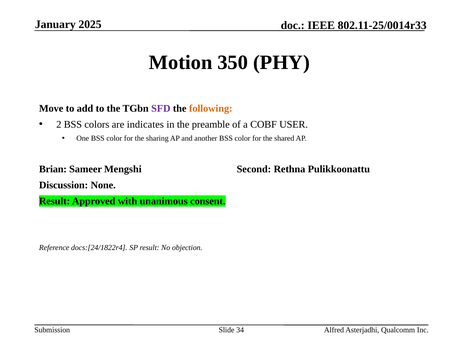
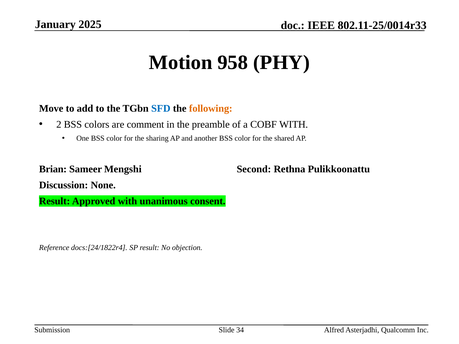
350: 350 -> 958 (233, 63)
SFD colour: purple -> blue (161, 109)
indicates: indicates -> comment (145, 125)
COBF USER: USER -> WITH (294, 125)
